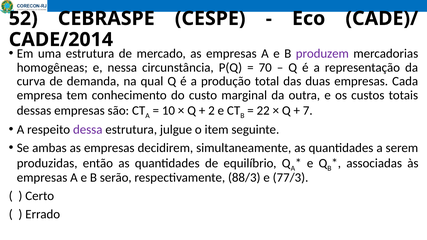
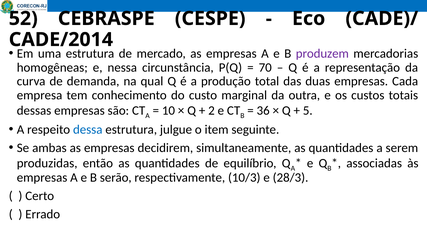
22: 22 -> 36 (263, 111)
7: 7 -> 5 (308, 111)
dessa colour: purple -> blue (88, 130)
88/3: 88/3 -> 10/3 (244, 178)
77/3: 77/3 -> 28/3 (291, 178)
